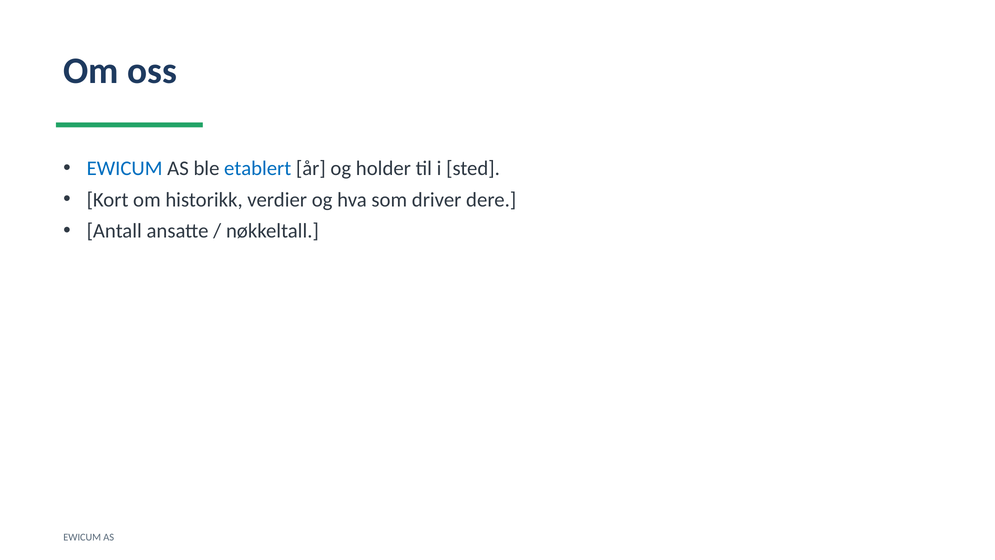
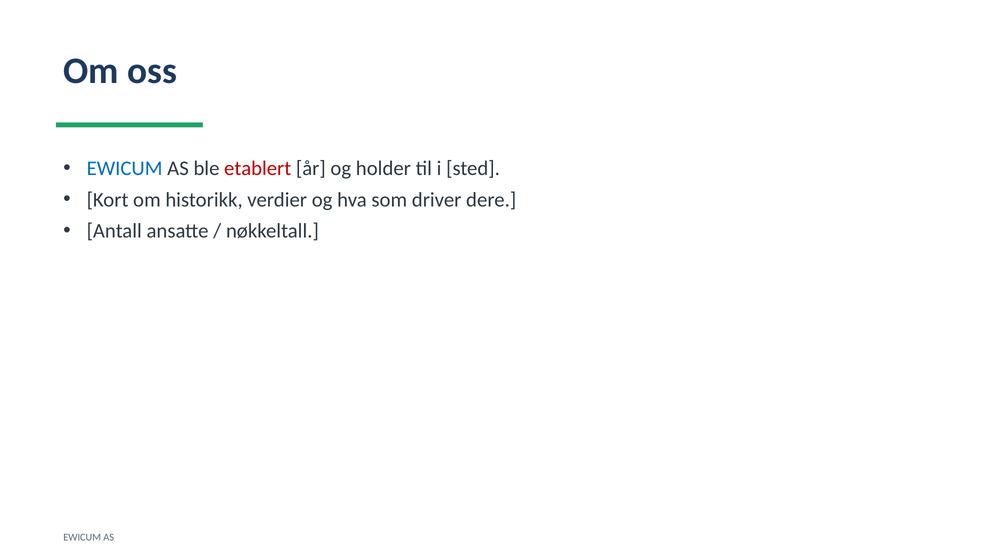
etablert colour: blue -> red (258, 169)
